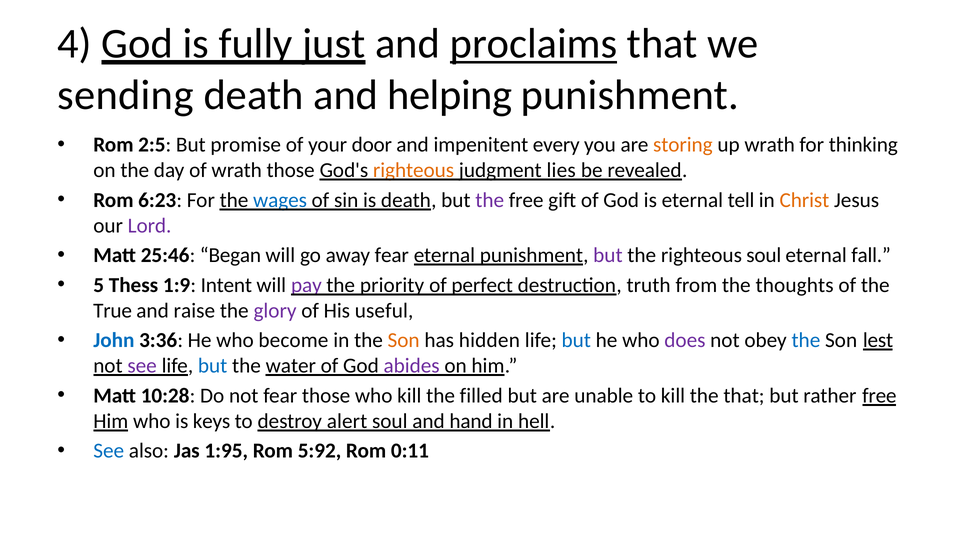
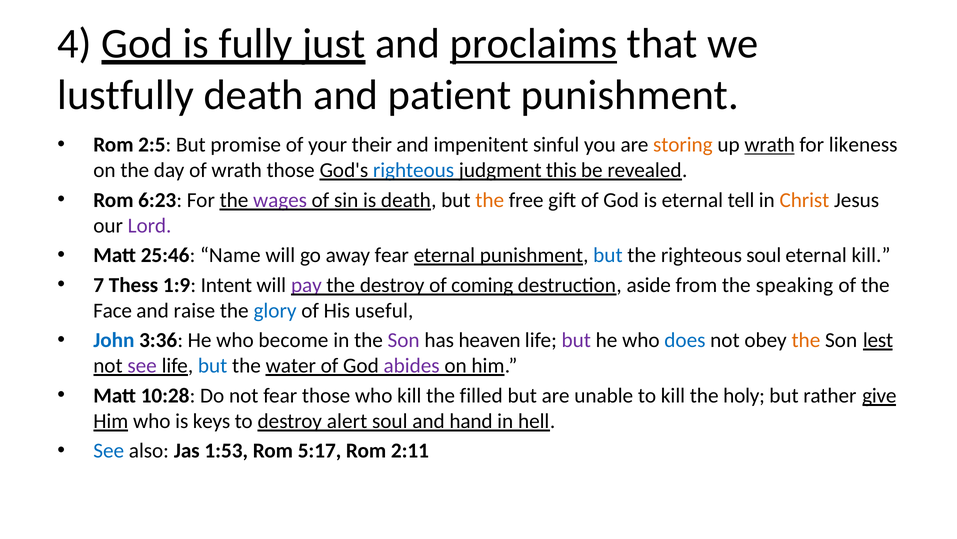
sending: sending -> lustfully (126, 95)
helping: helping -> patient (450, 95)
door: door -> their (372, 145)
every: every -> sinful (556, 145)
wrath underline: none -> present (770, 145)
thinking: thinking -> likeness (863, 145)
righteous colour: orange -> blue (414, 170)
lies: lies -> this (561, 170)
wages colour: blue -> purple (280, 200)
the colour: purple -> orange (490, 200)
Began: Began -> Name (230, 255)
but colour: purple -> blue (608, 255)
eternal fall: fall -> kill (871, 255)
5: 5 -> 7 (99, 285)
the priority: priority -> destroy (392, 285)
perfect: perfect -> coming (482, 285)
truth: truth -> aside (649, 285)
thoughts: thoughts -> speaking (795, 285)
True: True -> Face (113, 310)
glory colour: purple -> blue (275, 310)
Son colour: orange -> purple (404, 340)
hidden: hidden -> heaven (490, 340)
but colour: blue -> purple (576, 340)
does colour: purple -> blue (685, 340)
the colour: blue -> orange (806, 340)
the that: that -> holy (744, 395)
rather free: free -> give (879, 395)
1:95: 1:95 -> 1:53 (226, 450)
5:92: 5:92 -> 5:17 (320, 450)
0:11: 0:11 -> 2:11 (410, 450)
